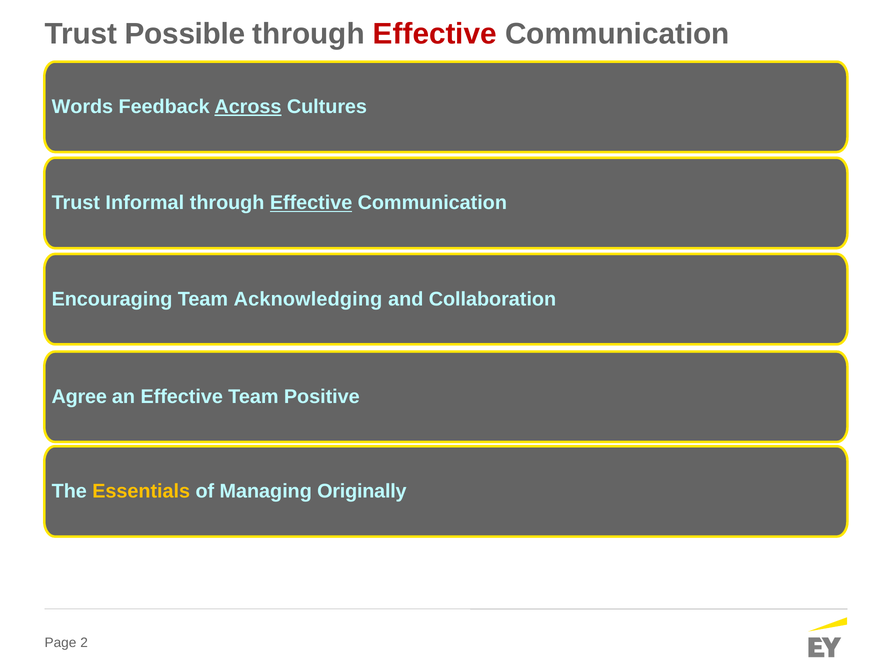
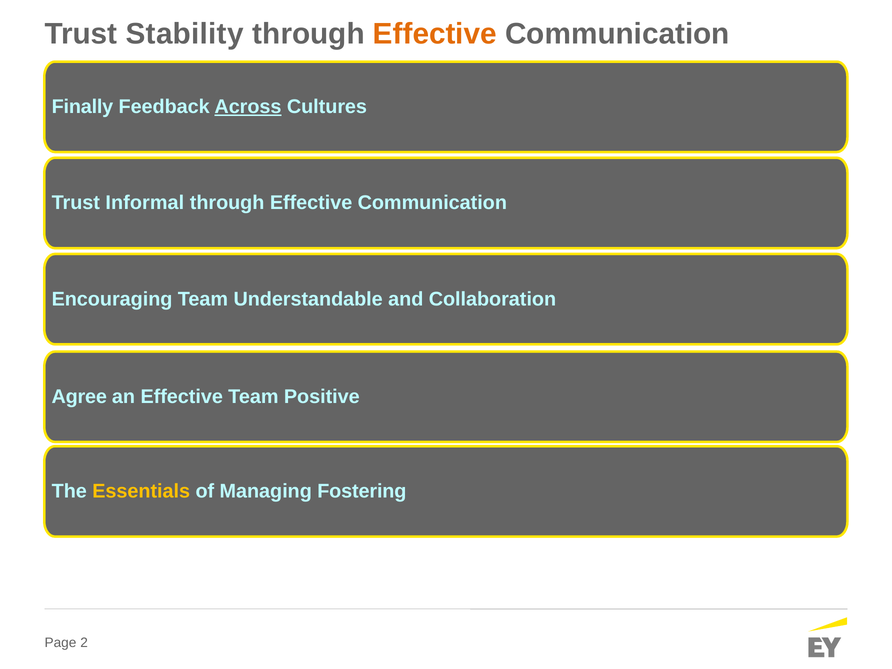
Possible: Possible -> Stability (185, 34)
Effective colour: red -> orange (435, 34)
Words: Words -> Finally (82, 107)
Effective underline: present -> none (311, 203)
Acknowledging: Acknowledging -> Understandable (308, 299)
Originally: Originally -> Fostering (362, 491)
